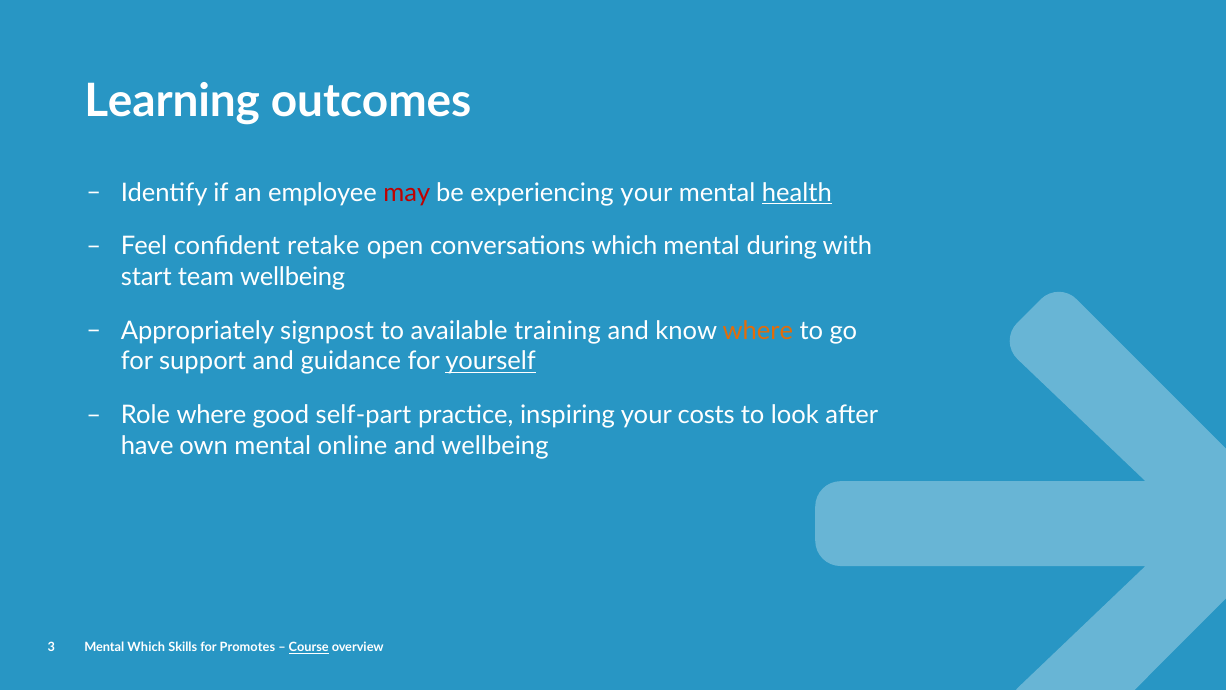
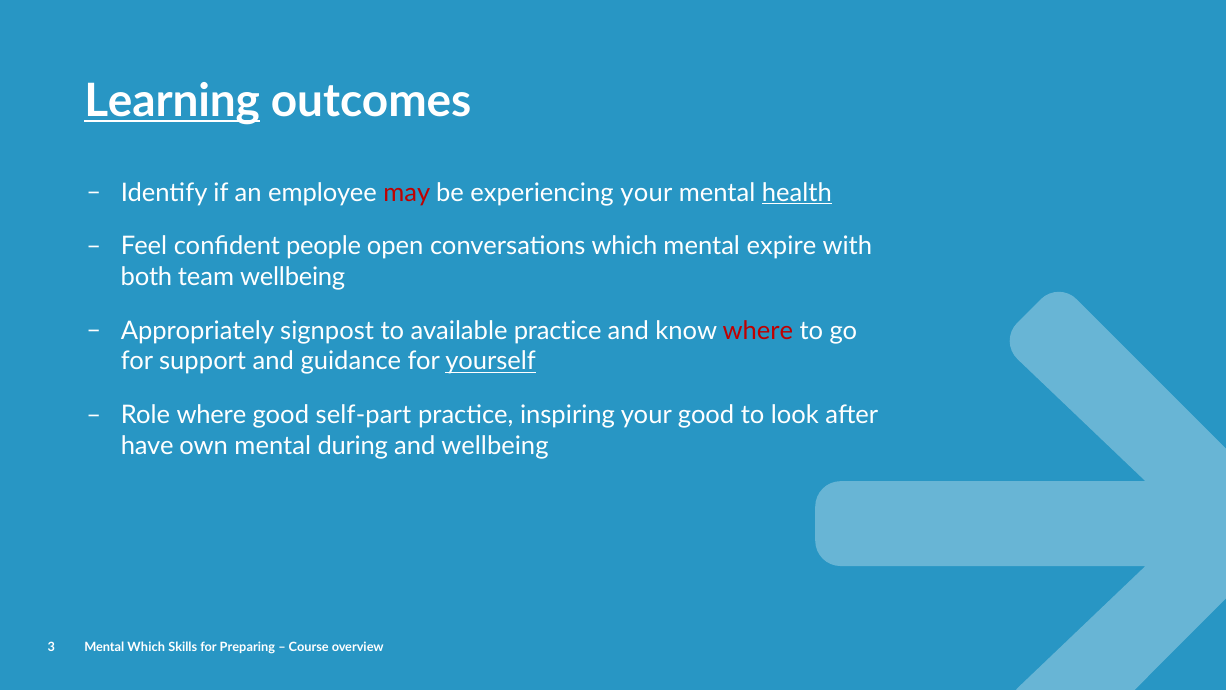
Learning underline: none -> present (172, 101)
retake: retake -> people (324, 246)
during: during -> expire (782, 246)
start: start -> both (146, 277)
available training: training -> practice (558, 330)
where colour: orange -> red (758, 330)
your costs: costs -> good (706, 415)
online: online -> during (353, 445)
Promotes: Promotes -> Preparing (247, 647)
Course underline: present -> none (309, 647)
